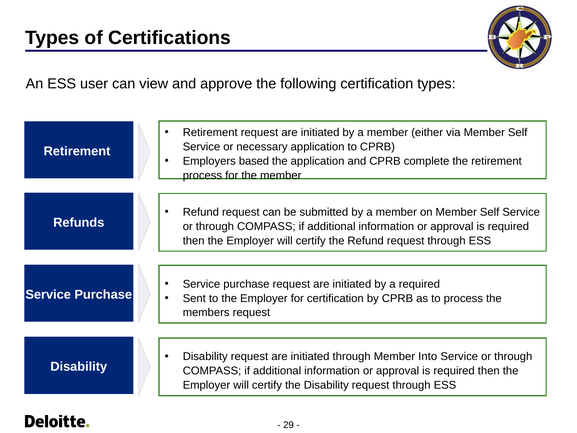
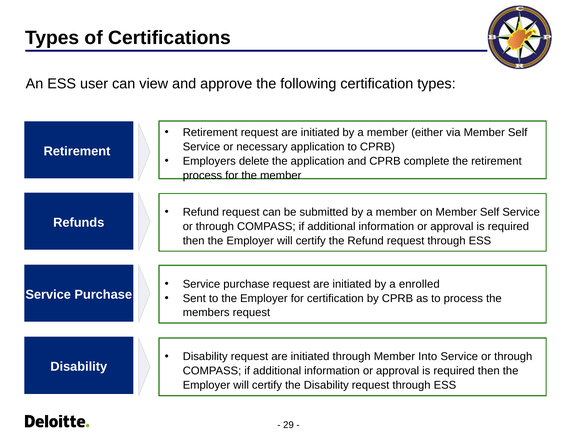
based: based -> delete (254, 161)
a required: required -> enrolled (419, 284)
